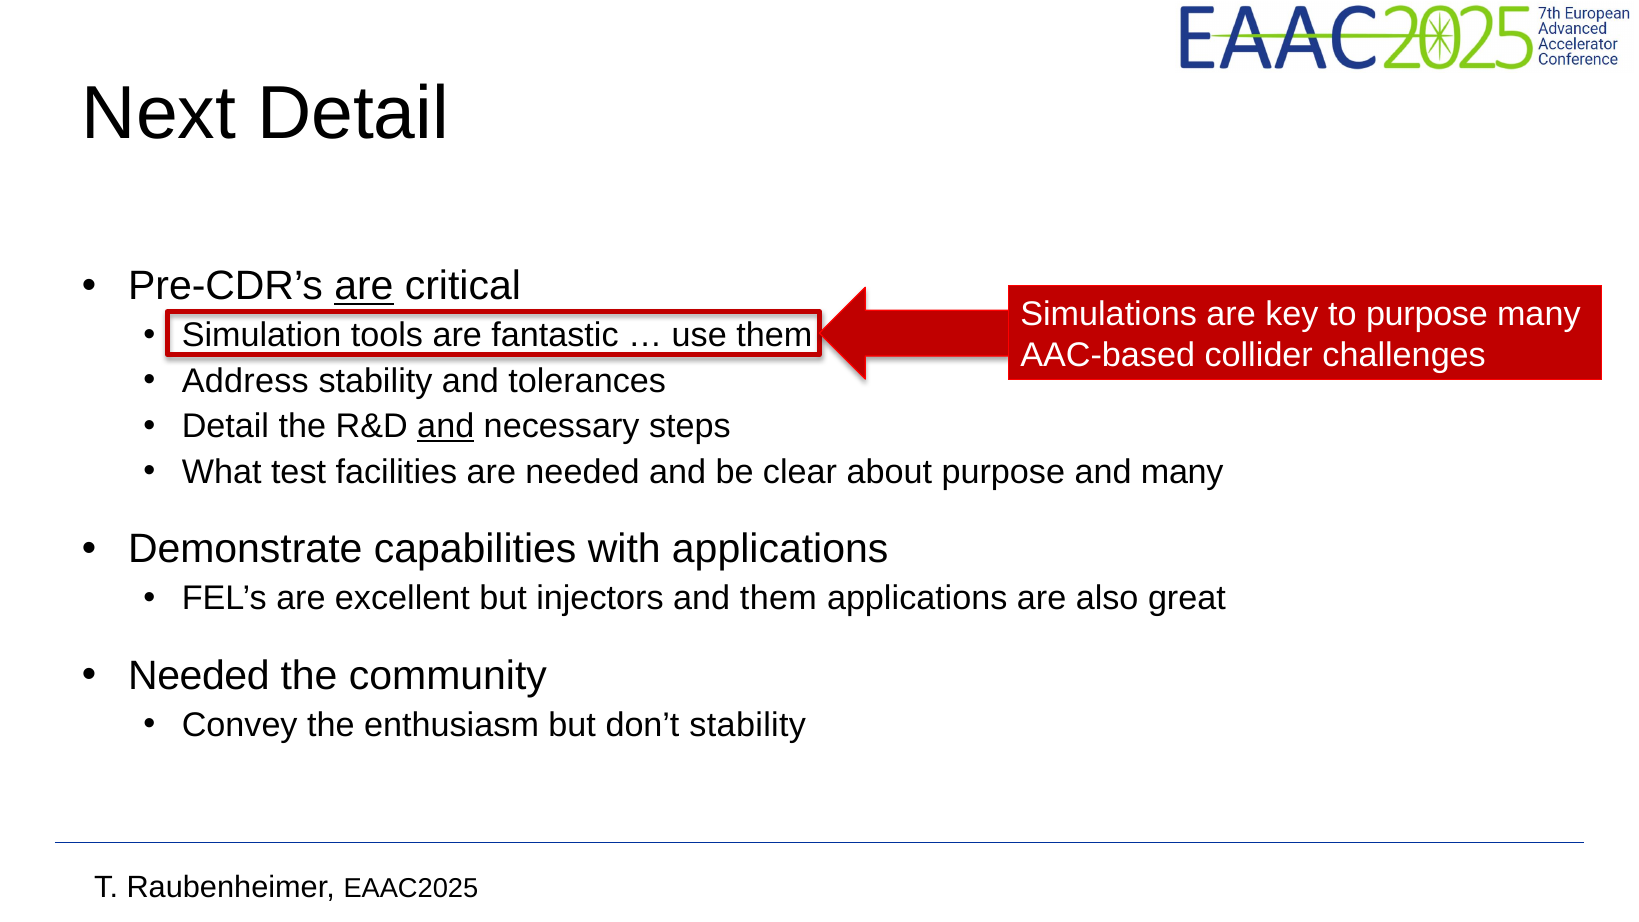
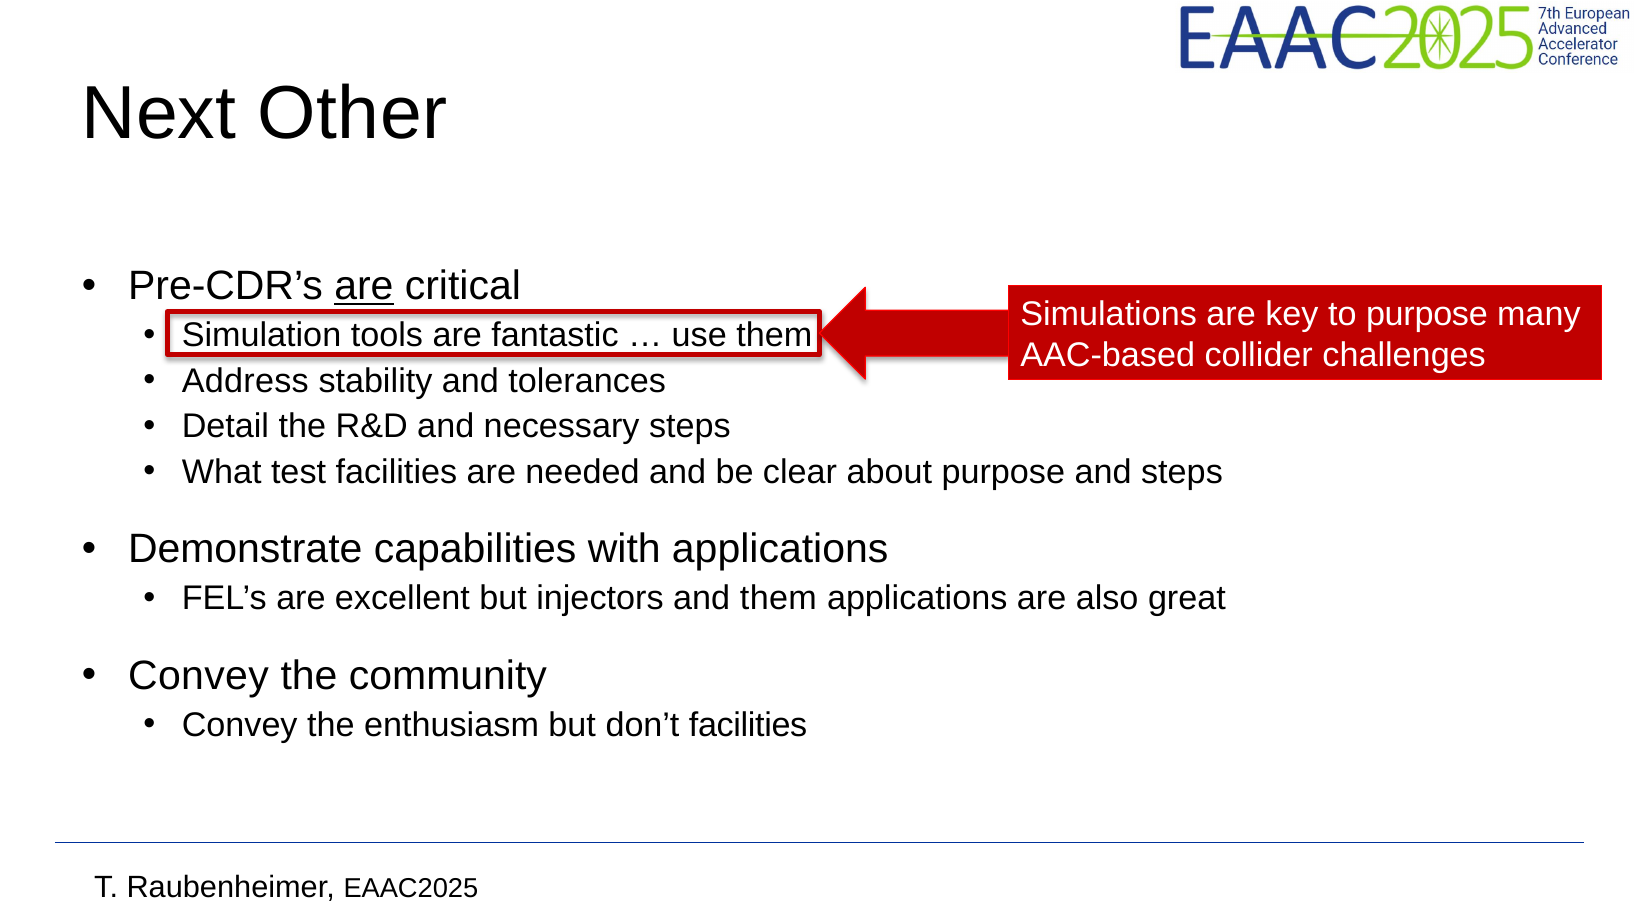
Next Detail: Detail -> Other (353, 113)
and underline: present -> none (446, 426)
and many: many -> steps (1182, 472)
Needed: Needed -> Convey (198, 676)
don’t stability: stability -> facilities (748, 725)
